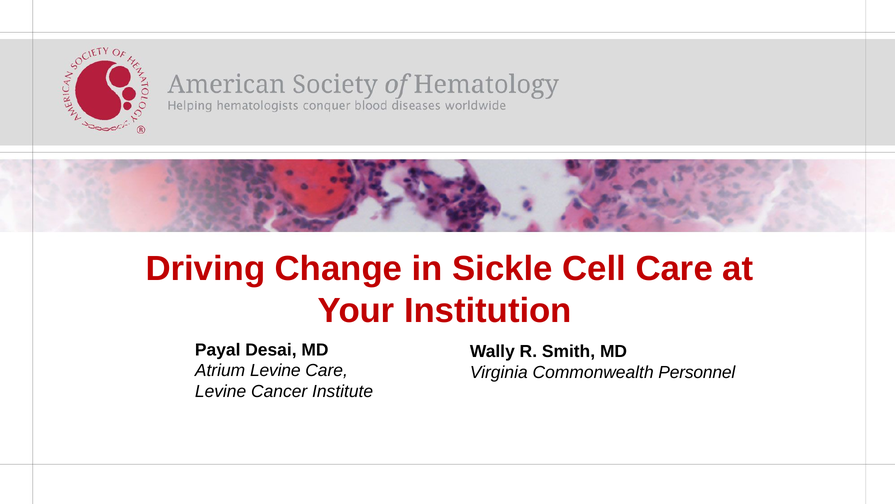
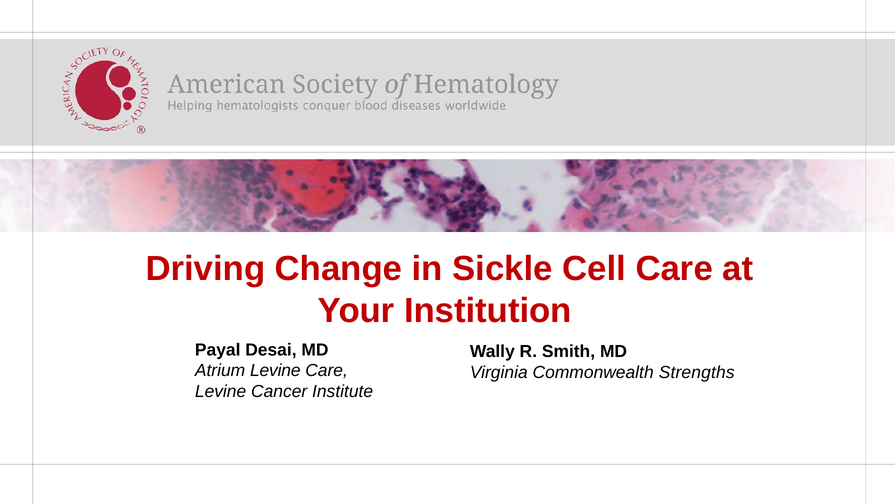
Personnel: Personnel -> Strengths (697, 372)
